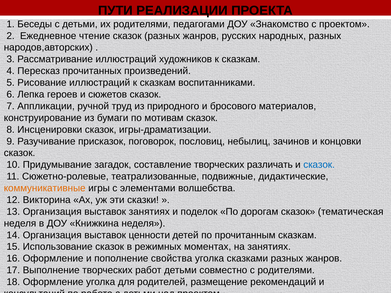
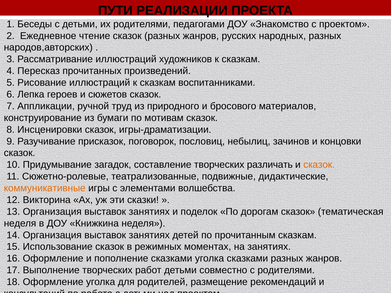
сказок colour: blue -> orange (319, 165)
14 Организация выставок ценности: ценности -> занятиях (149, 235)
пополнение свойства: свойства -> сказками (172, 259)
